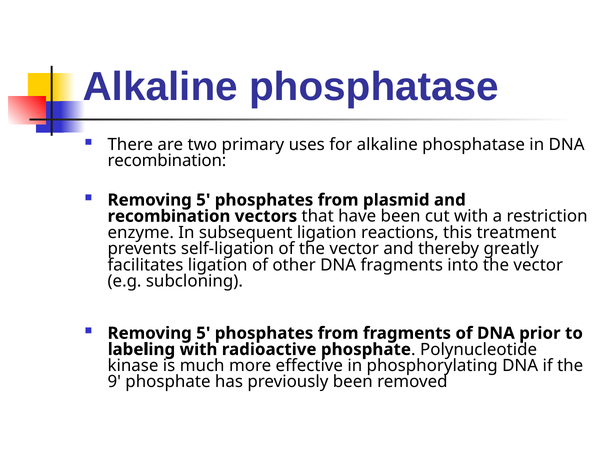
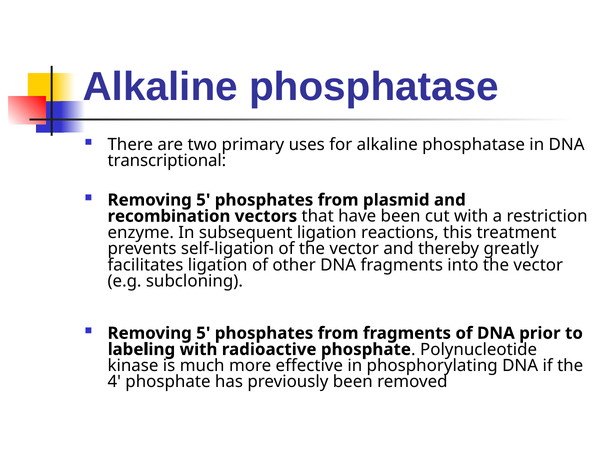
recombination: recombination -> transcriptional (167, 161)
9: 9 -> 4 (114, 382)
